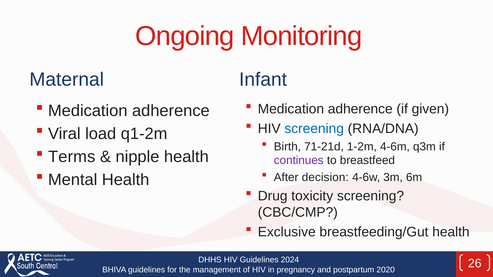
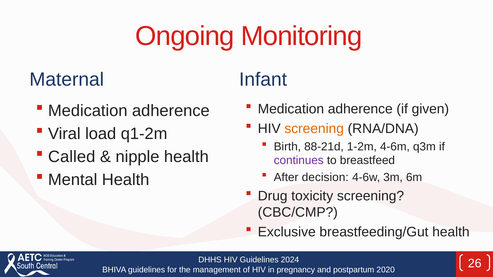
screening colour: blue -> orange (314, 129)
71-21d: 71-21d -> 88-21d (324, 147)
Terms: Terms -> Called (72, 157)
